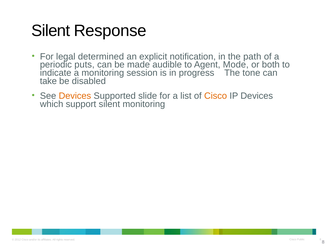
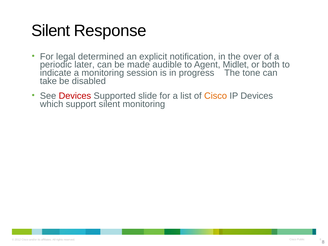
path: path -> over (252, 56)
puts: puts -> later (85, 65)
Mode: Mode -> Midlet (236, 65)
Devices colour: orange -> red (75, 96)
